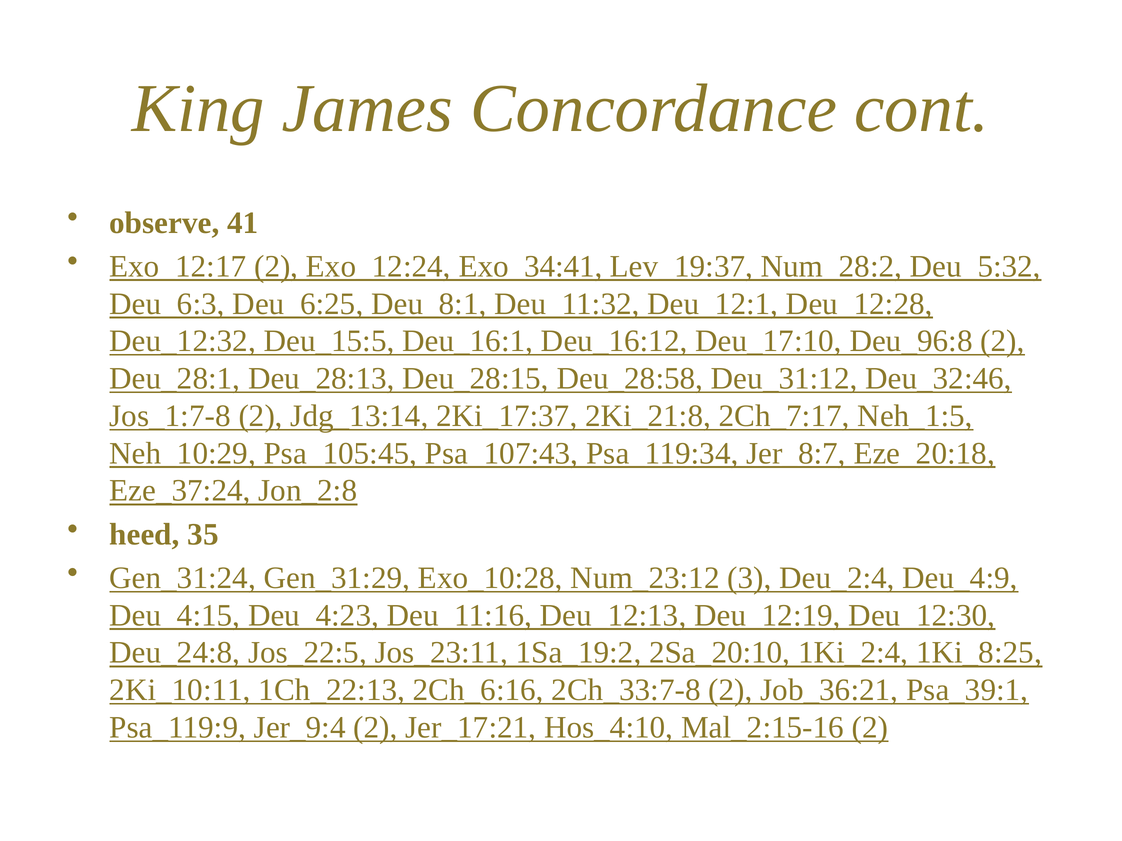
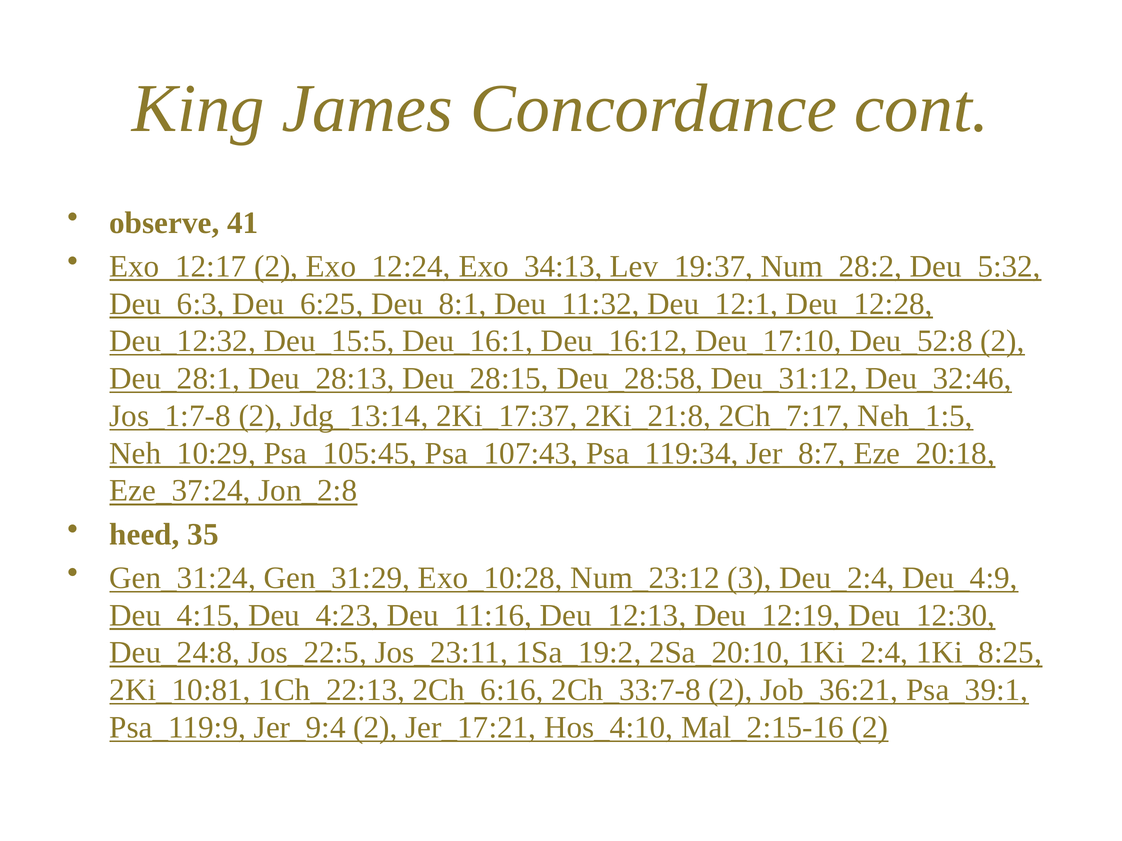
Exo_34:41: Exo_34:41 -> Exo_34:13 (530, 266)
Deu_96:8: Deu_96:8 -> Deu_52:8 (911, 341)
2Ki_10:11: 2Ki_10:11 -> 2Ki_10:81 (180, 691)
